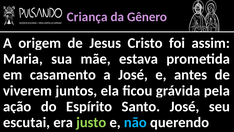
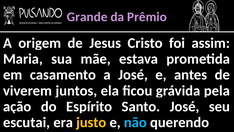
Criança: Criança -> Grande (87, 17)
Gênero: Gênero -> Prêmio (147, 17)
justo colour: light green -> yellow (91, 122)
